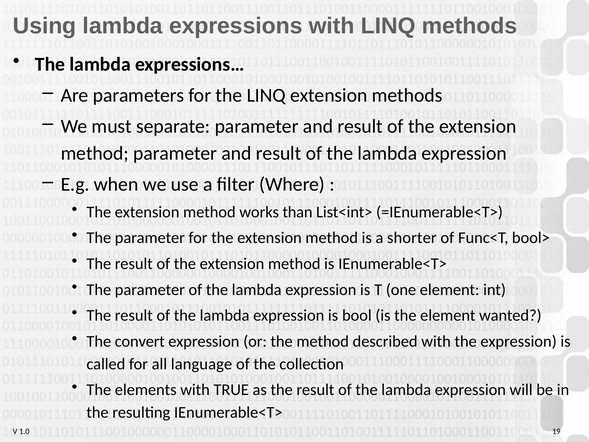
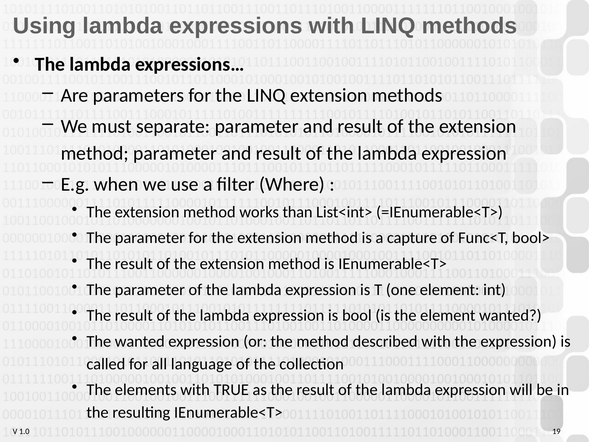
shorter: shorter -> capture (412, 238)
The convert: convert -> wanted (140, 341)
